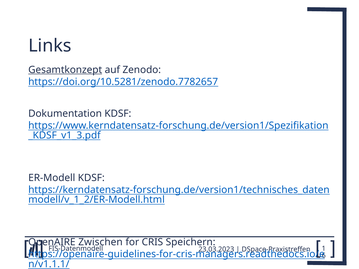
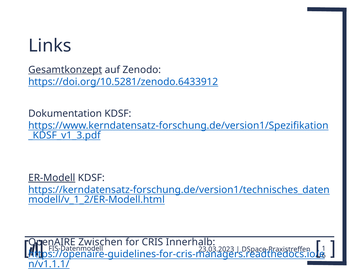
https://doi.org/10.5281/zenodo.7782657: https://doi.org/10.5281/zenodo.7782657 -> https://doi.org/10.5281/zenodo.6433912 (123, 82)
ER-Modell underline: none -> present (52, 178)
Speichern: Speichern -> Innerhalb (191, 242)
